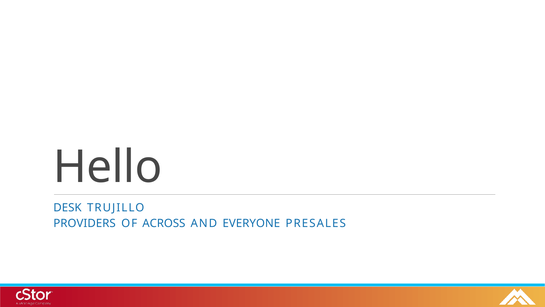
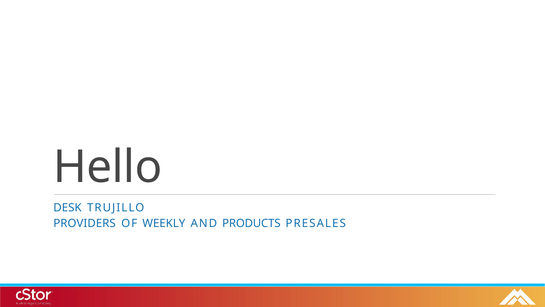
ACROSS: ACROSS -> WEEKLY (164, 223)
EVERYONE: EVERYONE -> PRODUCTS (251, 223)
